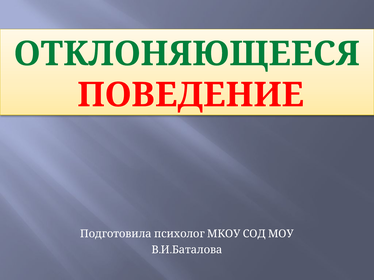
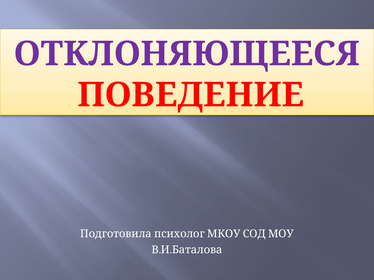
ОТКЛОНЯЮЩЕЕСЯ colour: green -> purple (187, 54)
